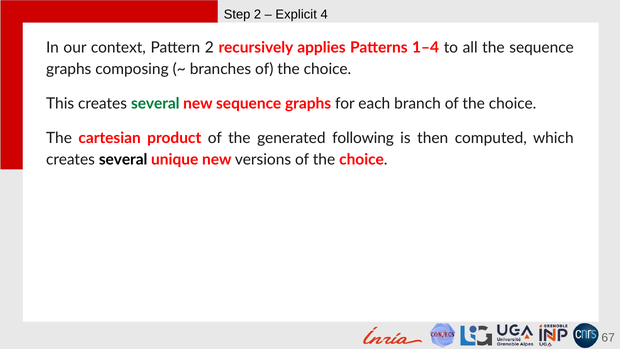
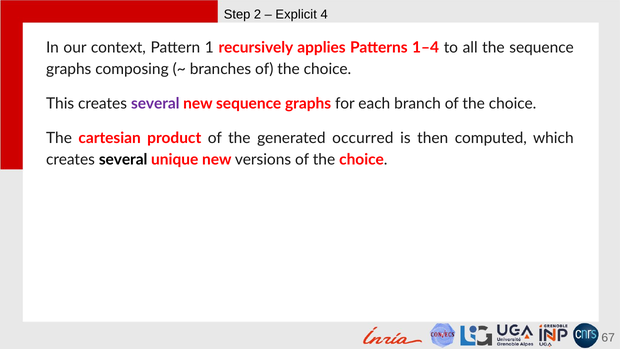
Pattern 2: 2 -> 1 (209, 48)
several colour: green -> purple (155, 104)
following: following -> occurred (363, 138)
